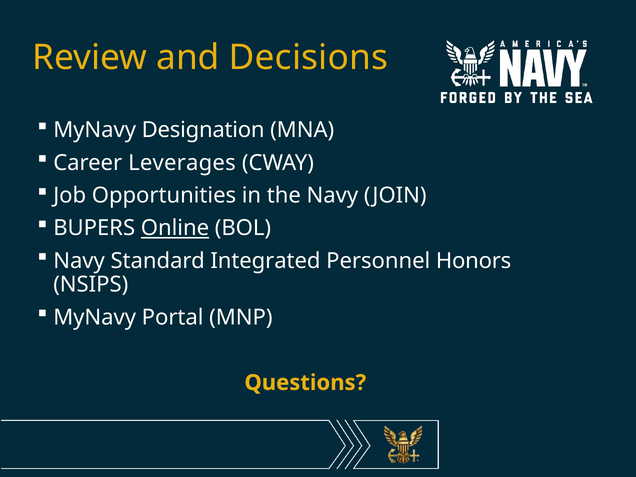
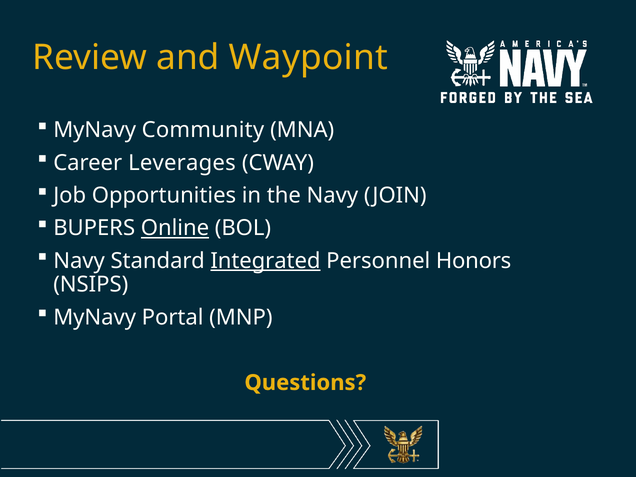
Decisions: Decisions -> Waypoint (308, 58)
Designation: Designation -> Community (203, 130)
Integrated underline: none -> present (265, 261)
